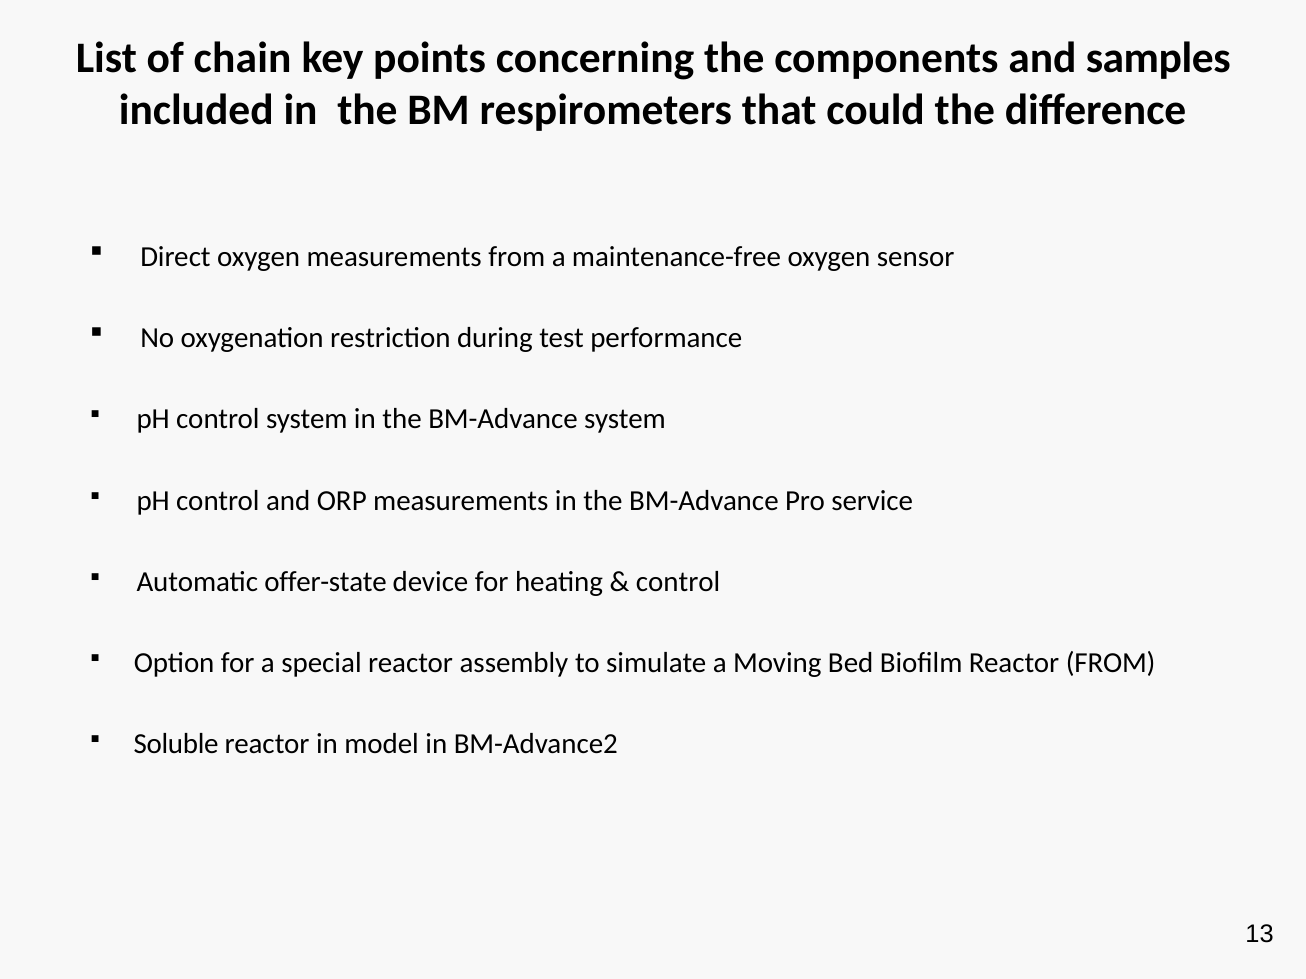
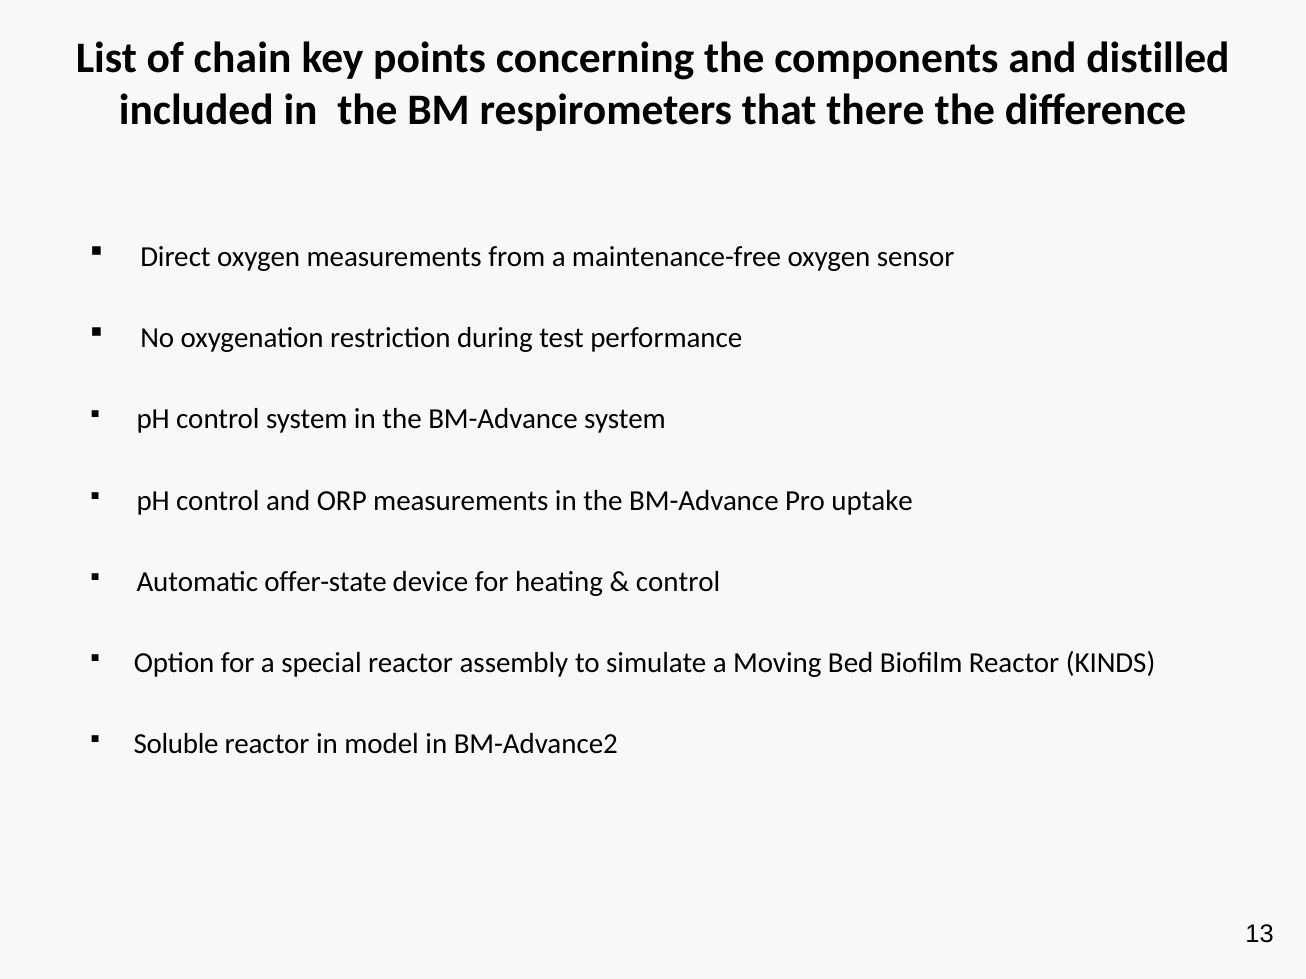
samples: samples -> distilled (1158, 58)
could: could -> there (875, 110)
service: service -> uptake (872, 501)
Reactor FROM: FROM -> KINDS (1111, 663)
